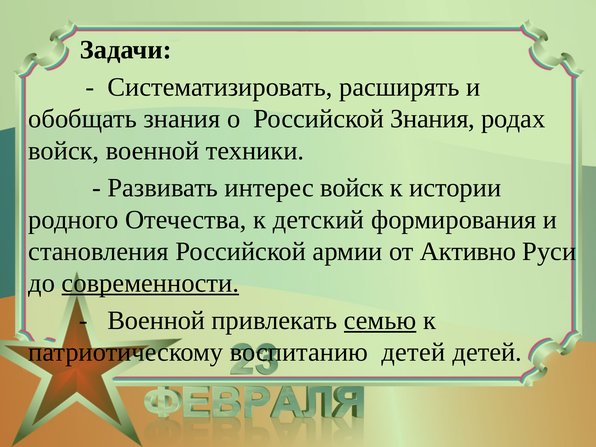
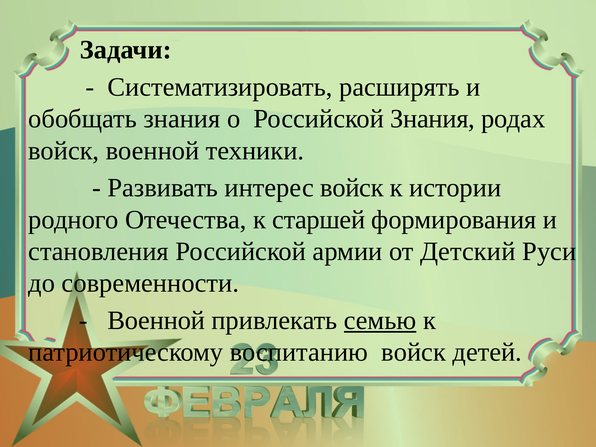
детский: детский -> старшей (319, 220)
Активно: Активно -> Детский (468, 251)
современности underline: present -> none (150, 283)
воспитанию детей: детей -> войск (414, 352)
